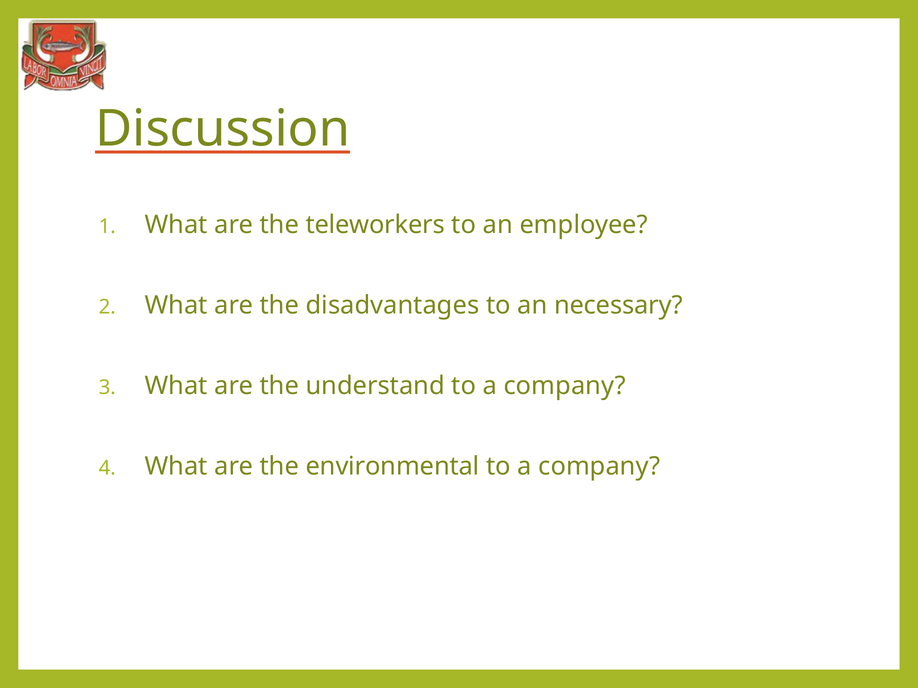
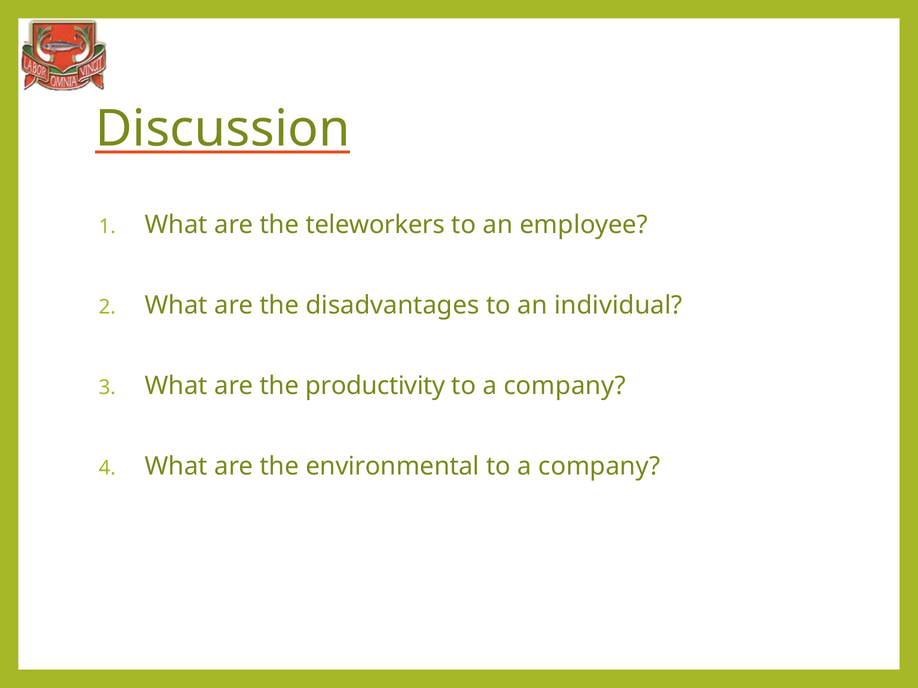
necessary: necessary -> individual (618, 305)
understand: understand -> productivity (375, 386)
